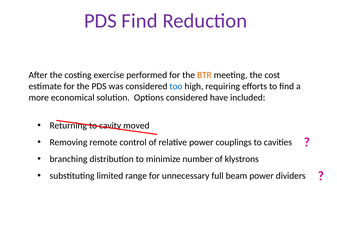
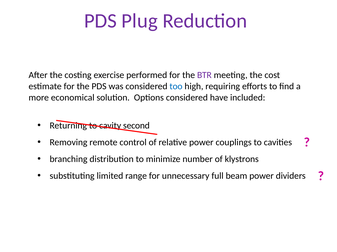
PDS Find: Find -> Plug (140, 21)
BTR colour: orange -> purple (204, 75)
moved: moved -> second (136, 126)
